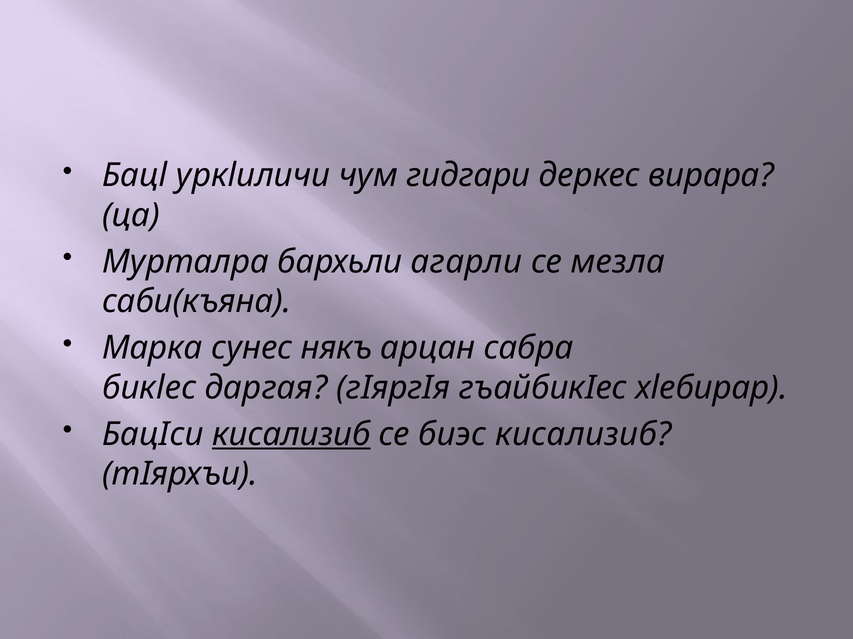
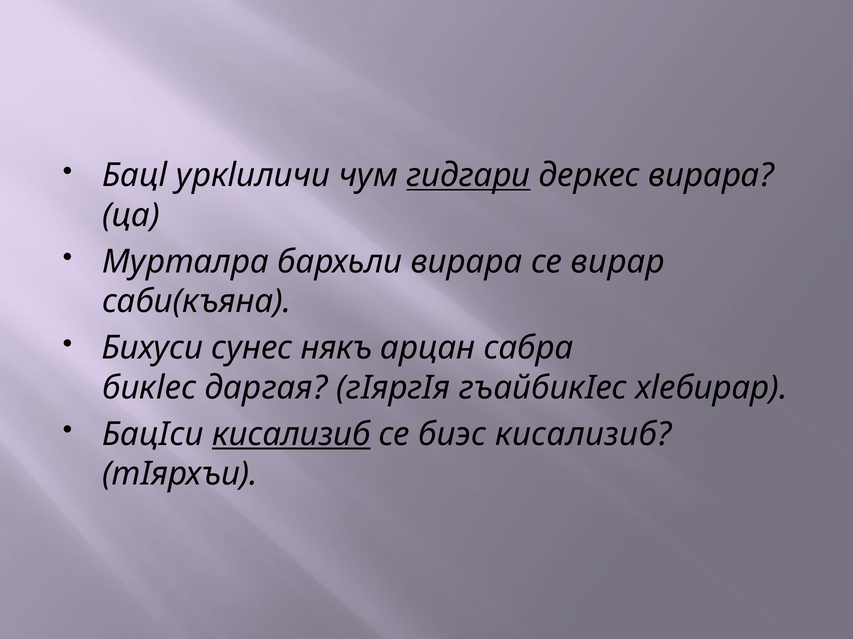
гидгари underline: none -> present (468, 176)
бархьли агарли: агарли -> вирара (467, 262)
мезла: мезла -> вирар (618, 262)
Марка: Марка -> Бихуси (153, 348)
